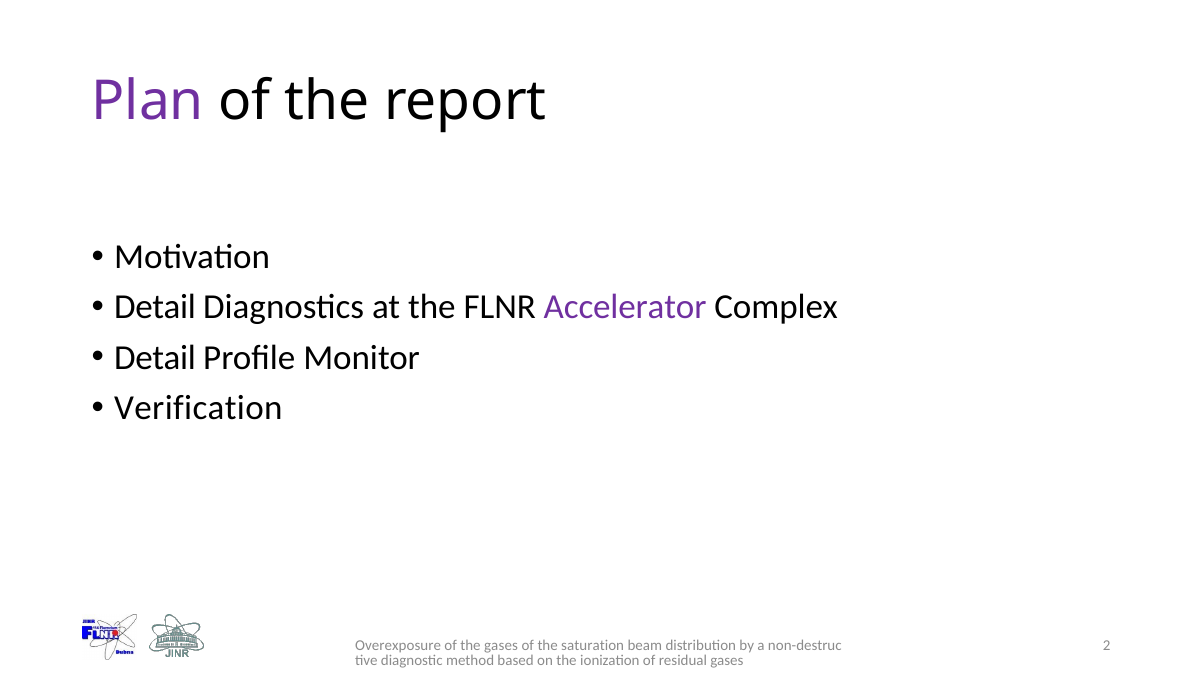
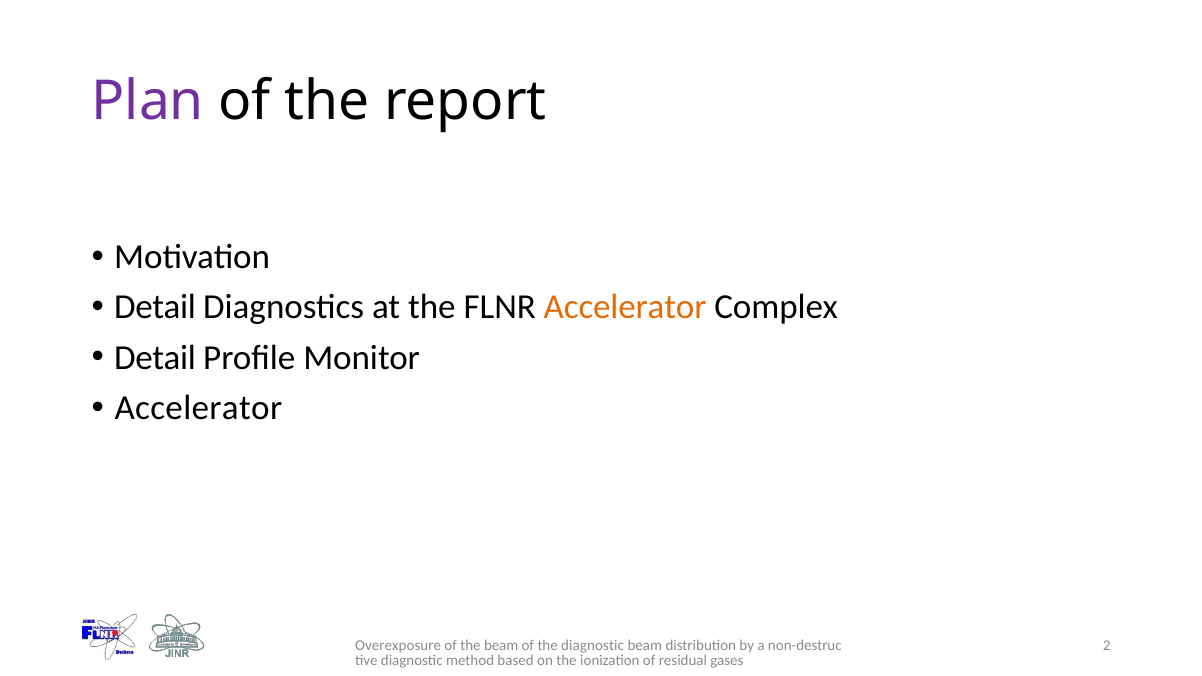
Accelerator colour: purple -> orange (625, 307)
Verification: Verification -> Accelerator (198, 408)
the gases: gases -> beam (501, 646)
the saturation: saturation -> diagnostic (593, 646)
